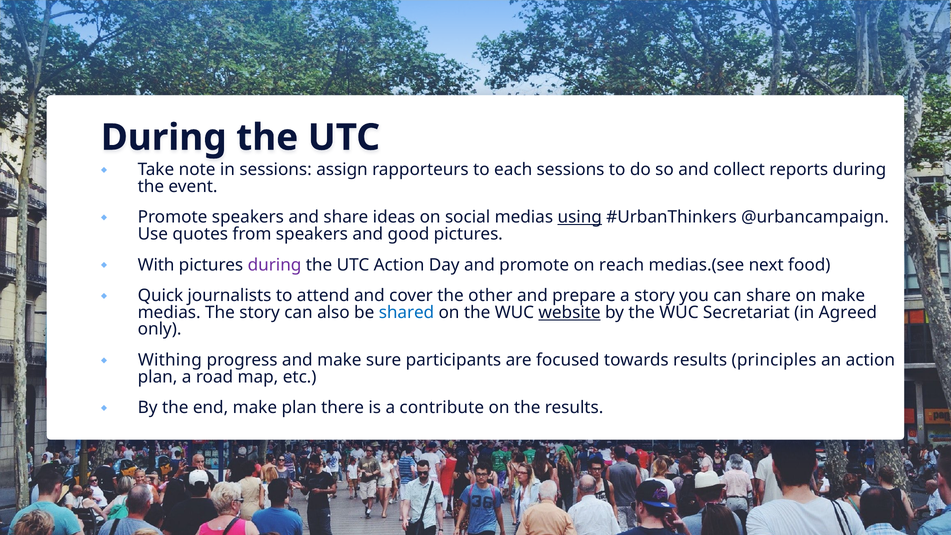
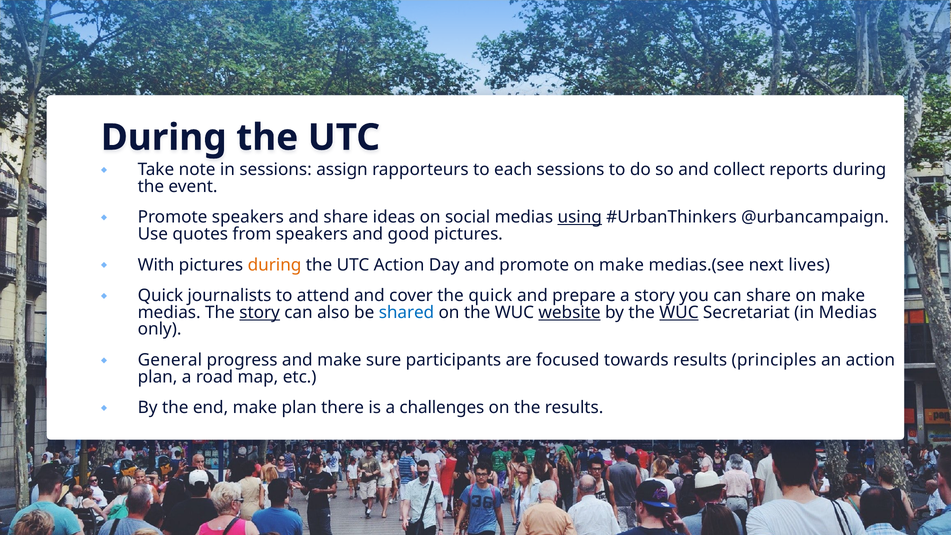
during colour: purple -> orange (275, 265)
promote on reach: reach -> make (621, 265)
food: food -> lives (809, 265)
the other: other -> quick (490, 296)
story underline: none -> present (260, 313)
WUC underline: none -> present (679, 313)
in Agreed: Agreed -> Medias (848, 313)
Withing: Withing -> General (170, 360)
contribute: contribute -> challenges (442, 408)
